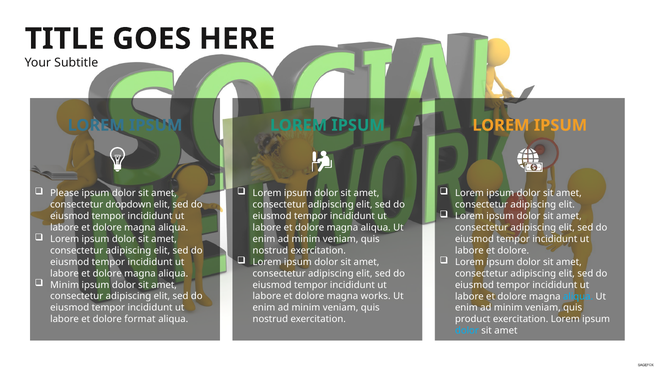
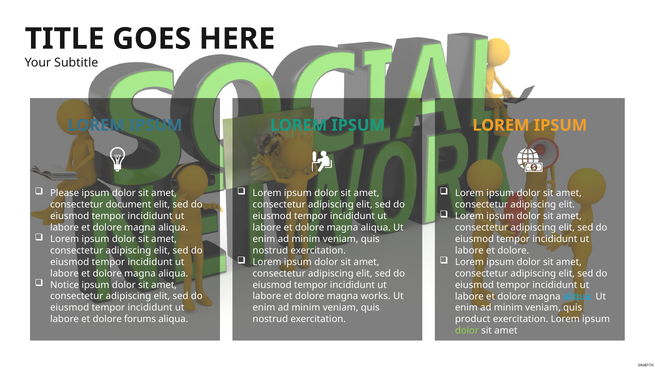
dropdown: dropdown -> document (128, 205)
Minim: Minim -> Notice (65, 285)
format: format -> forums (140, 320)
dolor colour: light blue -> light green (467, 331)
